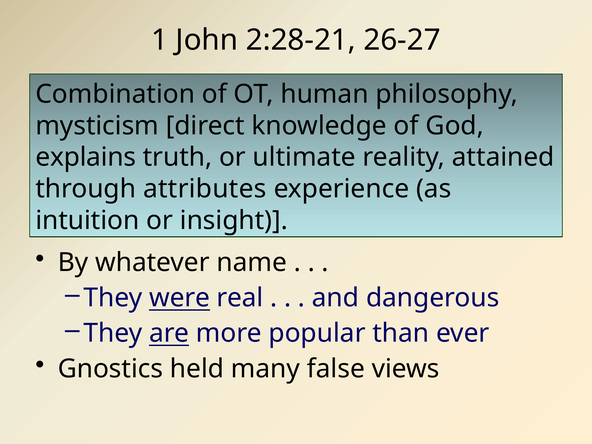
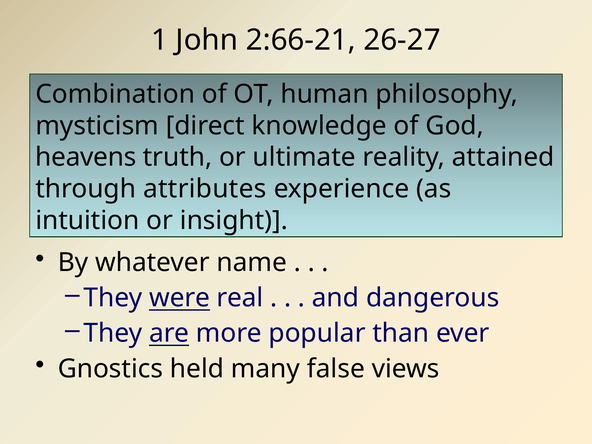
2:28-21: 2:28-21 -> 2:66-21 (301, 40)
explains: explains -> heavens (86, 157)
